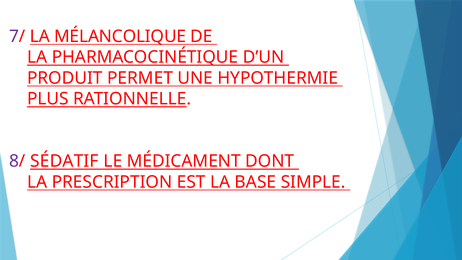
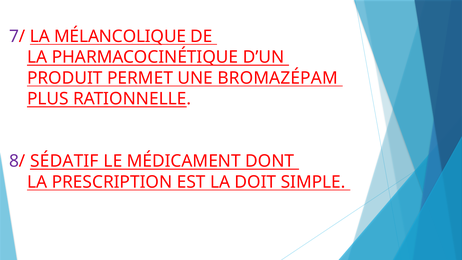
HYPOTHERMIE: HYPOTHERMIE -> BROMAZÉPAM (278, 78)
BASE: BASE -> DOIT (255, 182)
